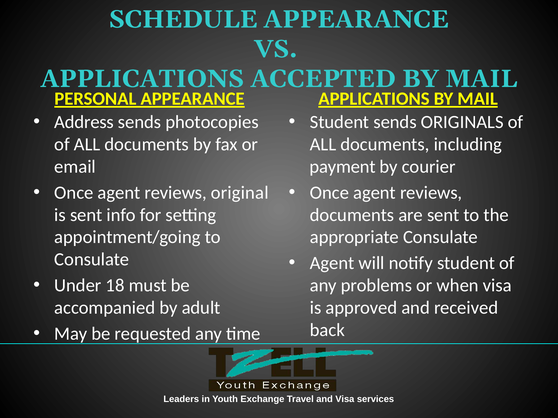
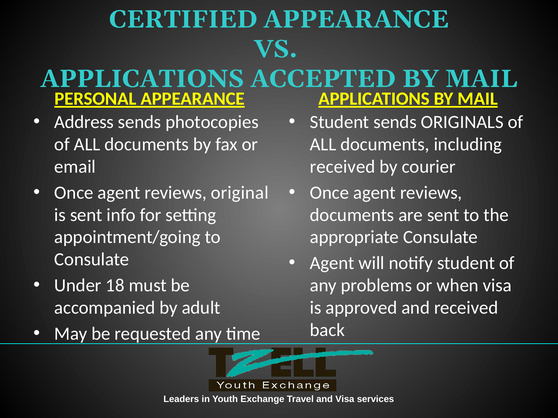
SCHEDULE: SCHEDULE -> CERTIFIED (183, 19)
payment: payment -> received (343, 167)
